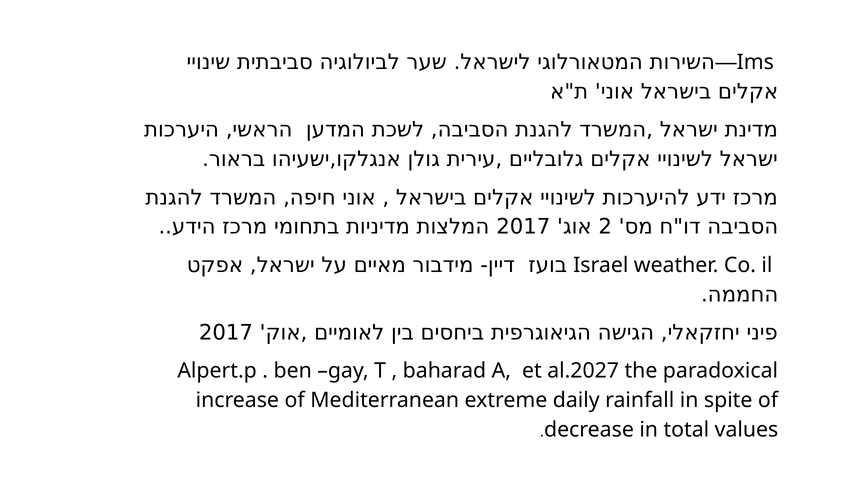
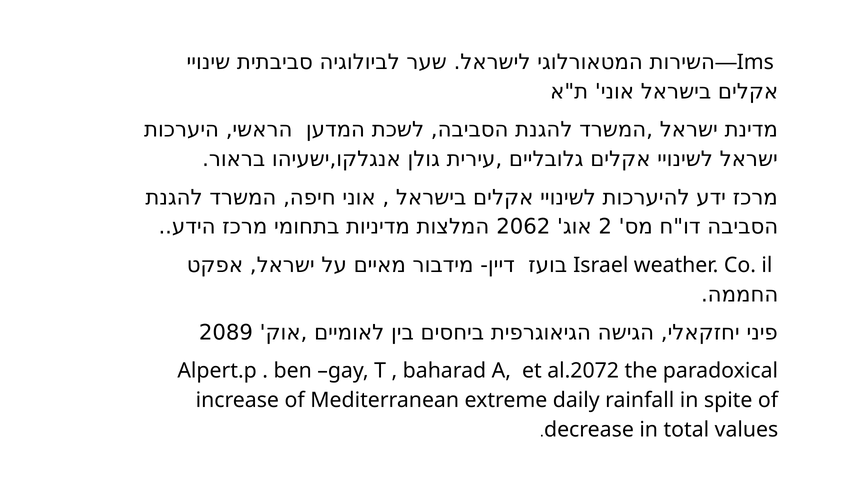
2017: 2017 -> 2062 (523, 227)
2017: 2017 -> 2089 (226, 333)
al.2027: al.2027 -> al.2072 (583, 371)
